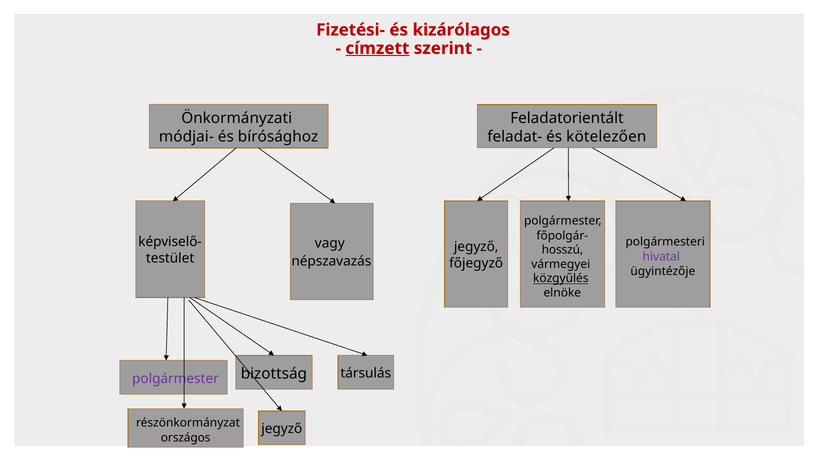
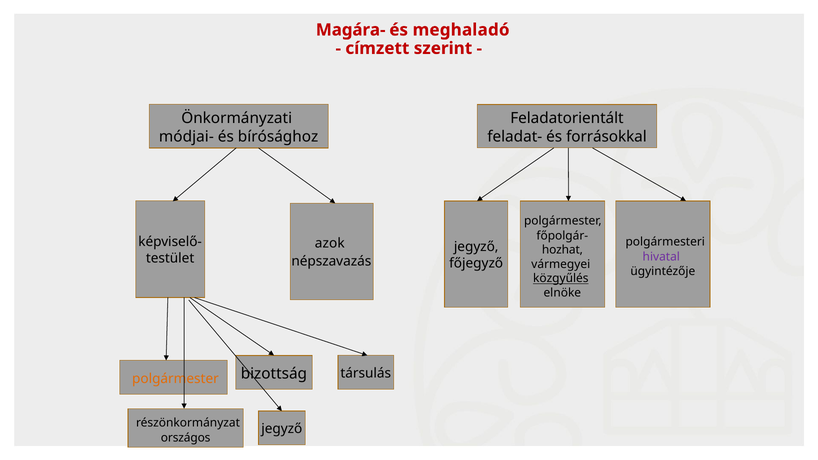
Fizetési-: Fizetési- -> Magára- (351, 30)
kizárólagos: kizárólagos -> meghaladó (461, 30)
címzett underline: present -> none (377, 48)
kötelezően: kötelezően -> forrásokkal (606, 136)
vagy: vagy -> azok (330, 243)
hosszú: hosszú -> hozhat (562, 250)
polgármester colour: purple -> orange (175, 379)
